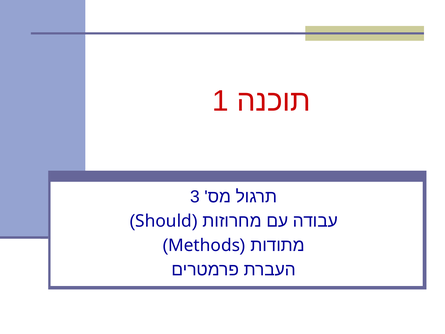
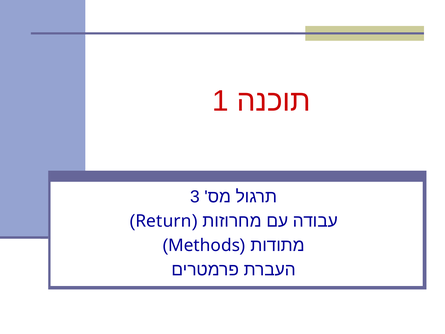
Should: Should -> Return (163, 221)
